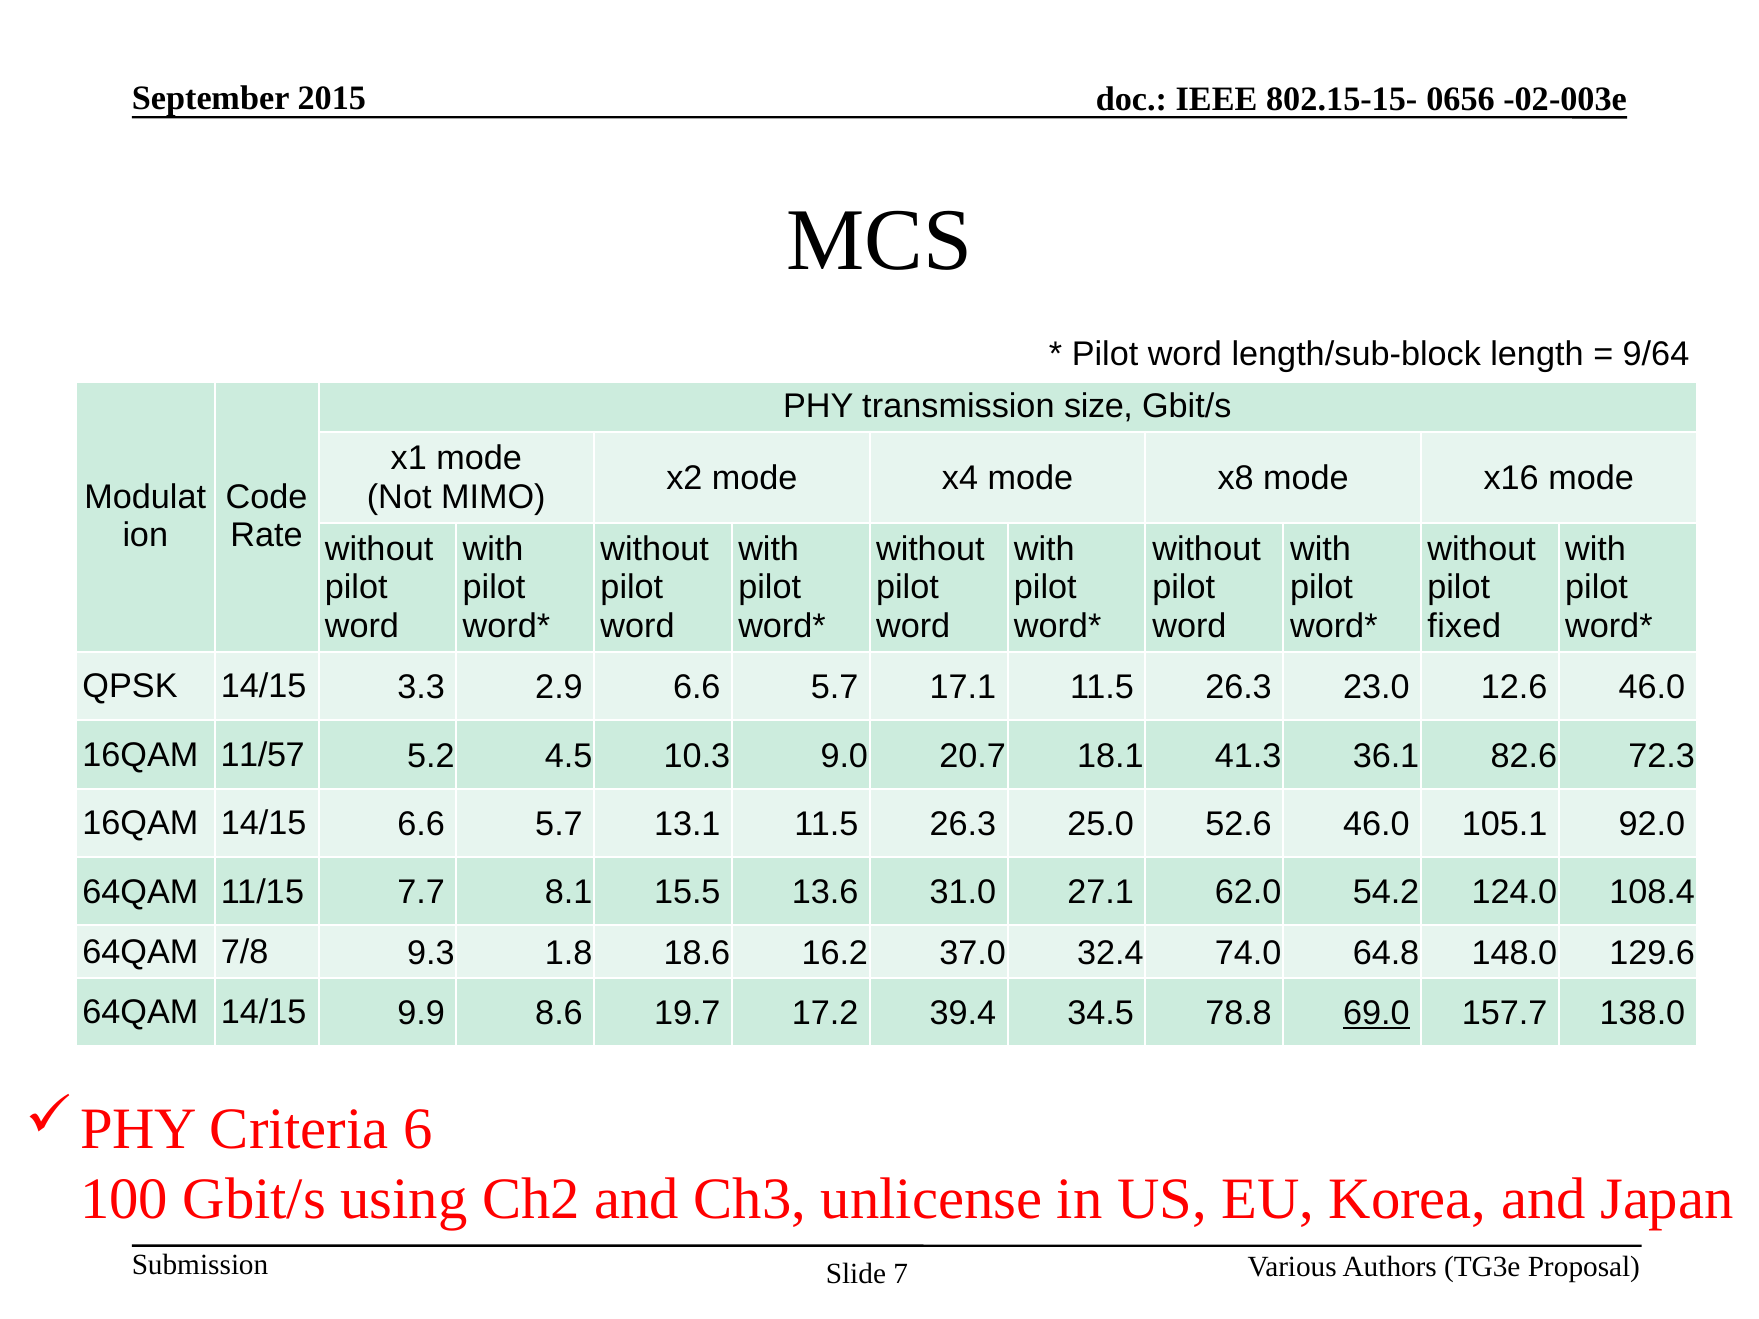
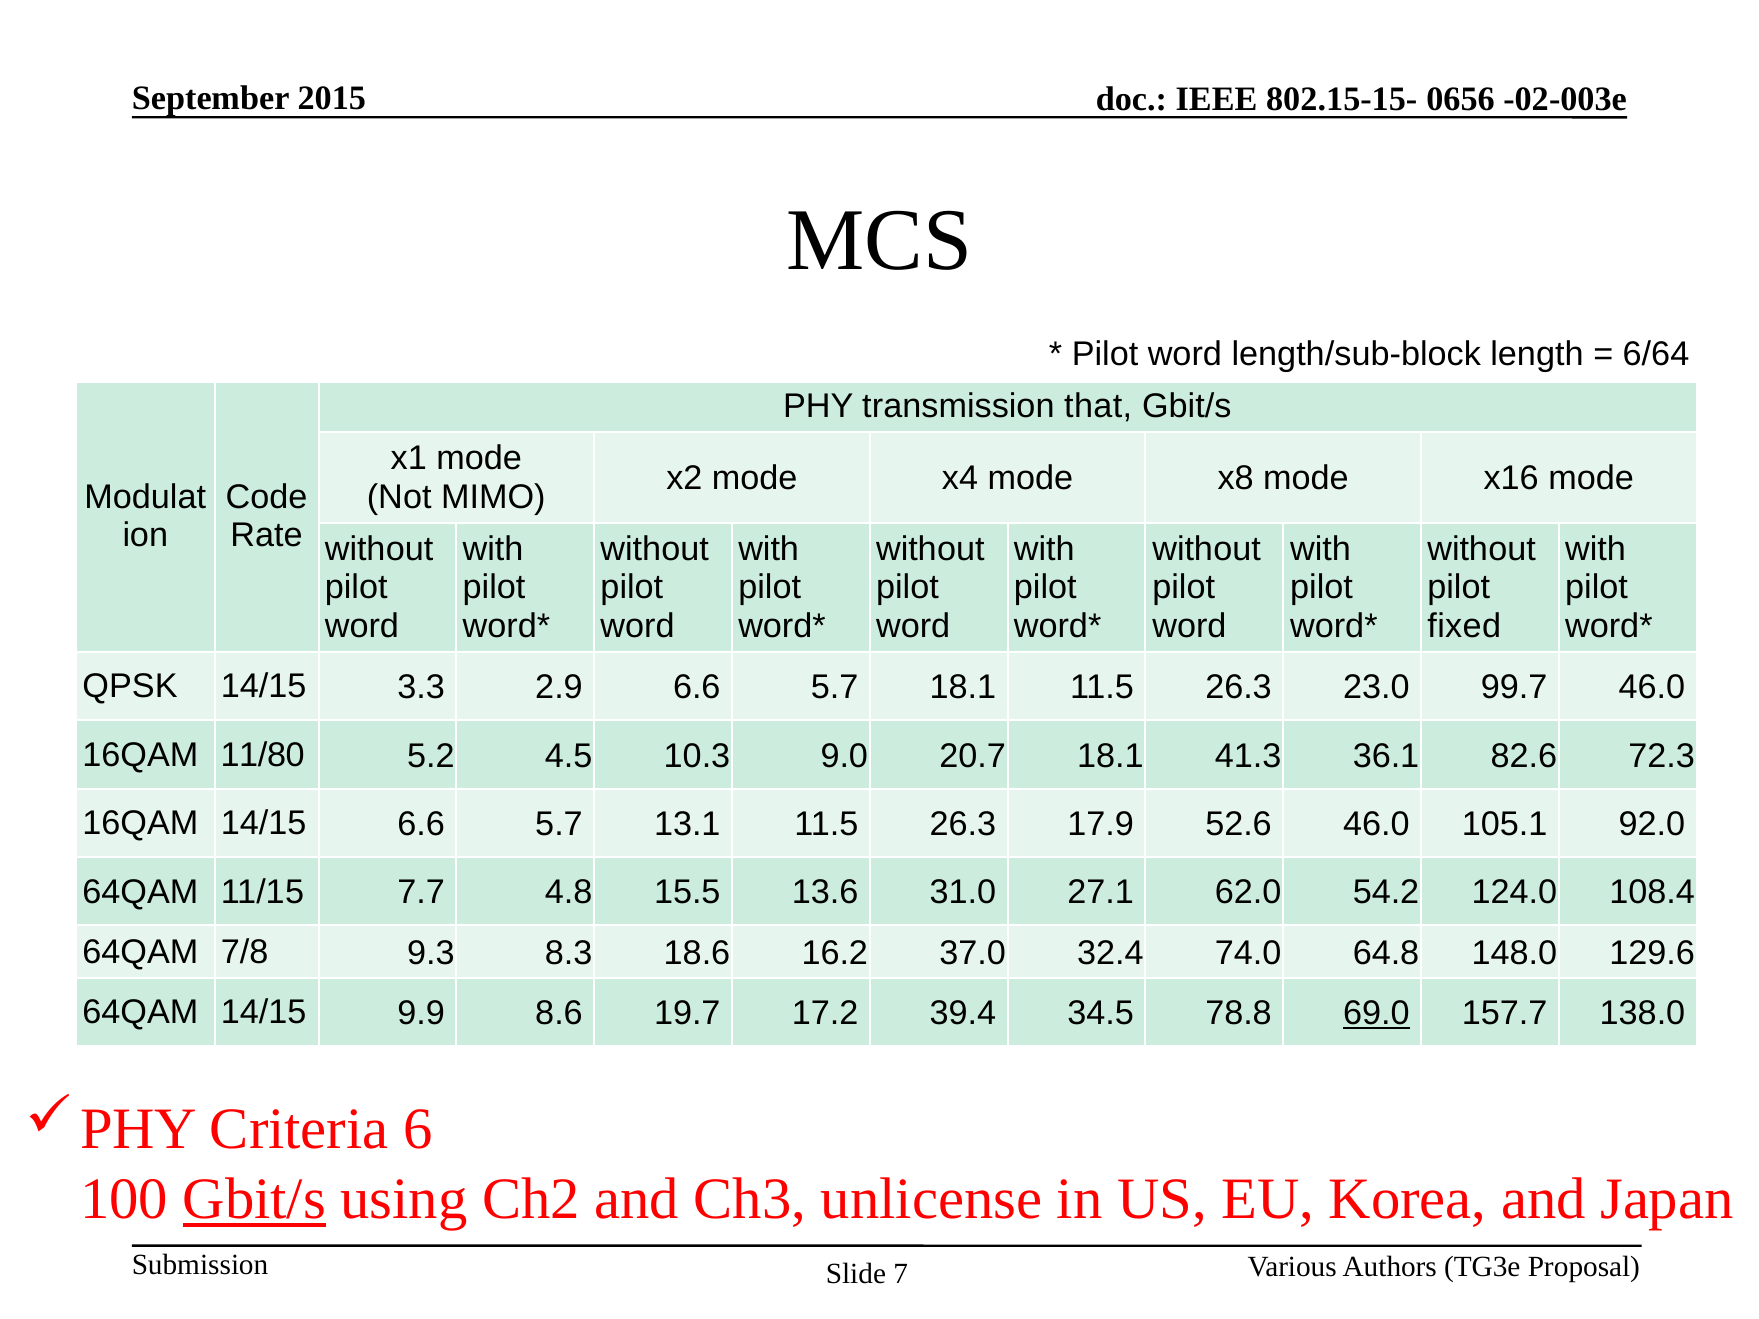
9/64: 9/64 -> 6/64 (1656, 354)
size: size -> that (1098, 406)
5.7 17.1: 17.1 -> 18.1 (963, 688)
12.6: 12.6 -> 99.7 (1514, 688)
11/57: 11/57 -> 11/80 (263, 755)
25.0: 25.0 -> 17.9 (1101, 824)
8.1: 8.1 -> 4.8 (569, 893)
1.8: 1.8 -> 8.3 (569, 953)
Gbit/s underline: none -> present (254, 1200)
